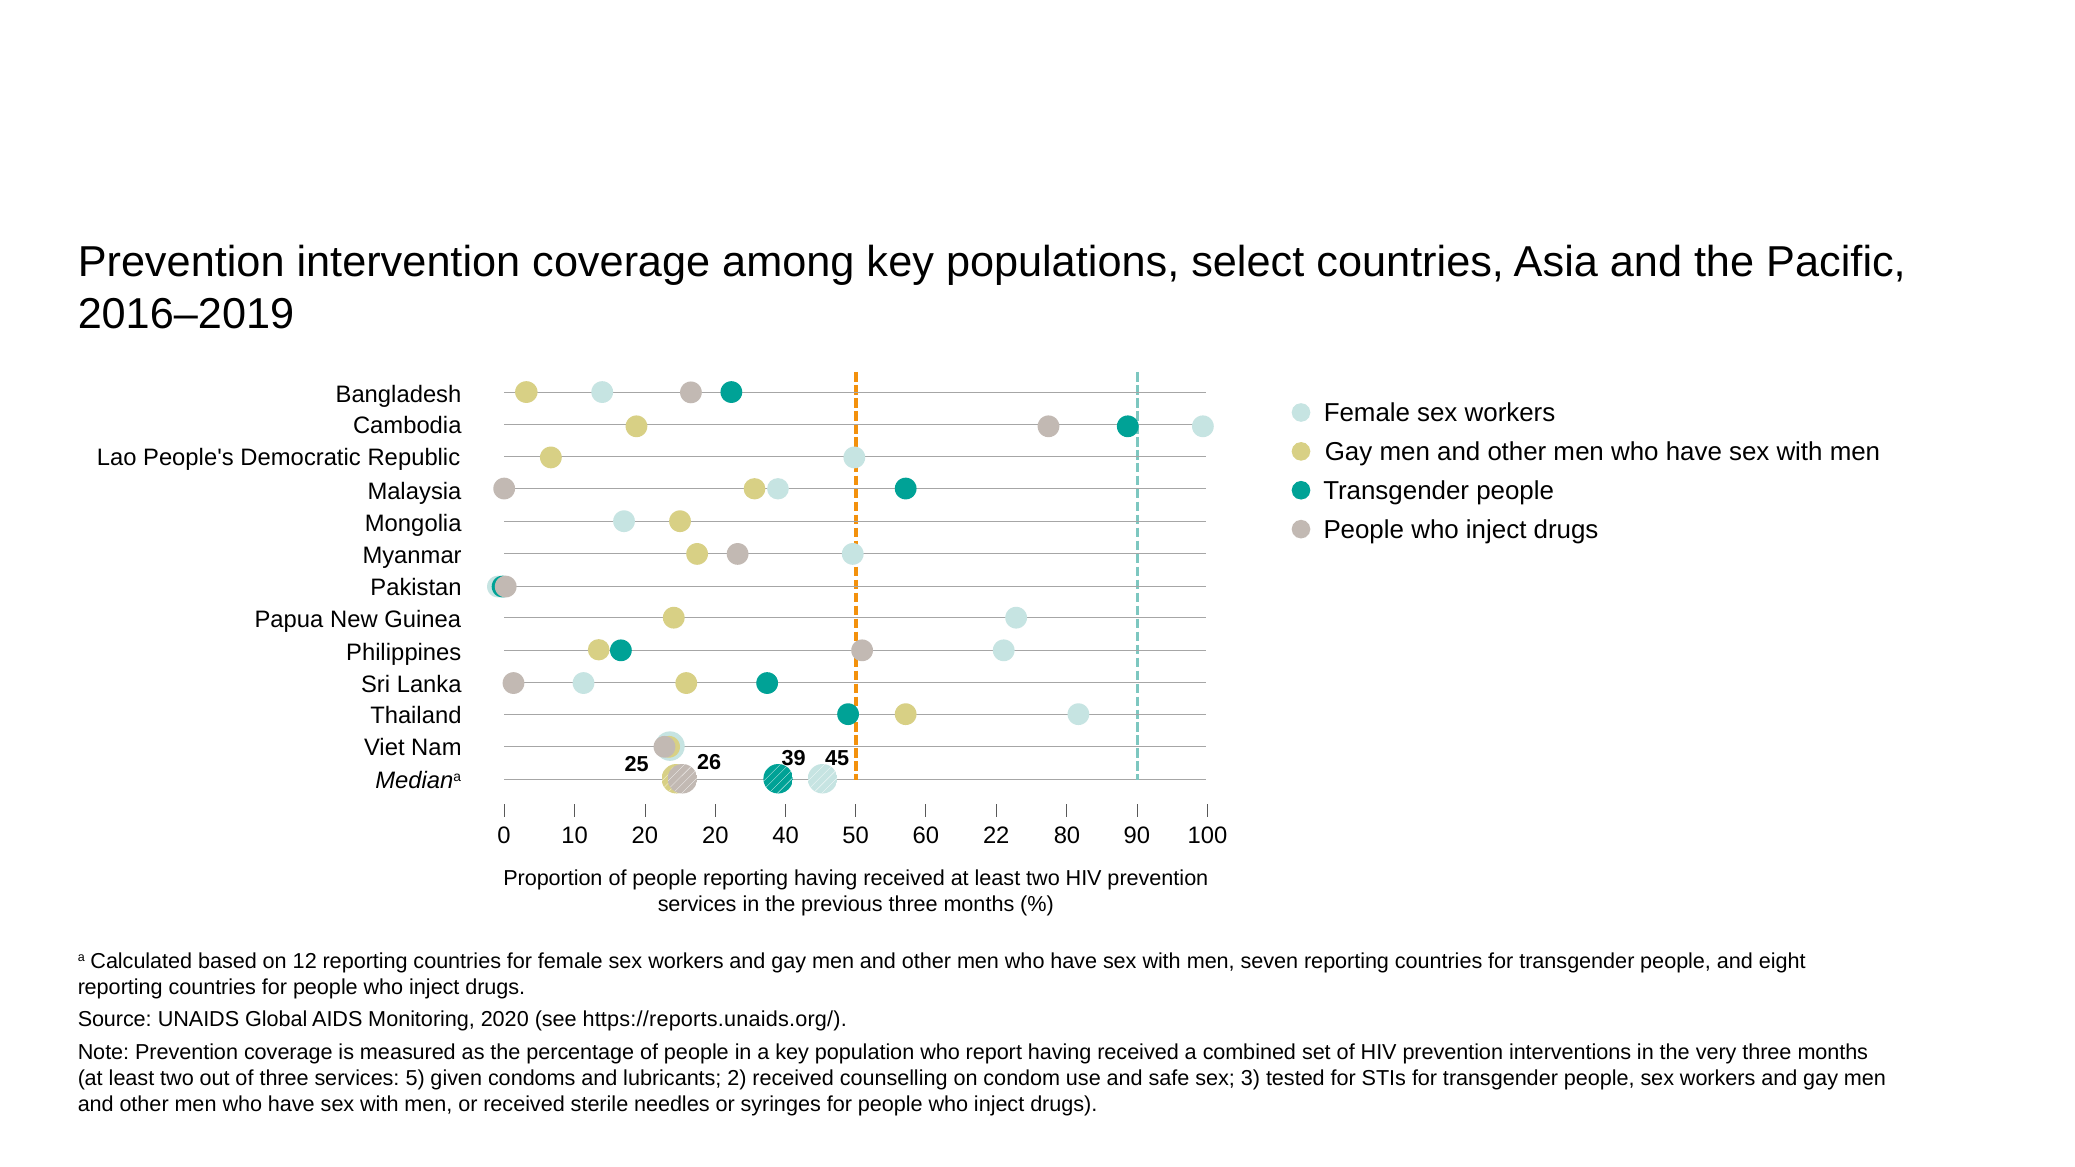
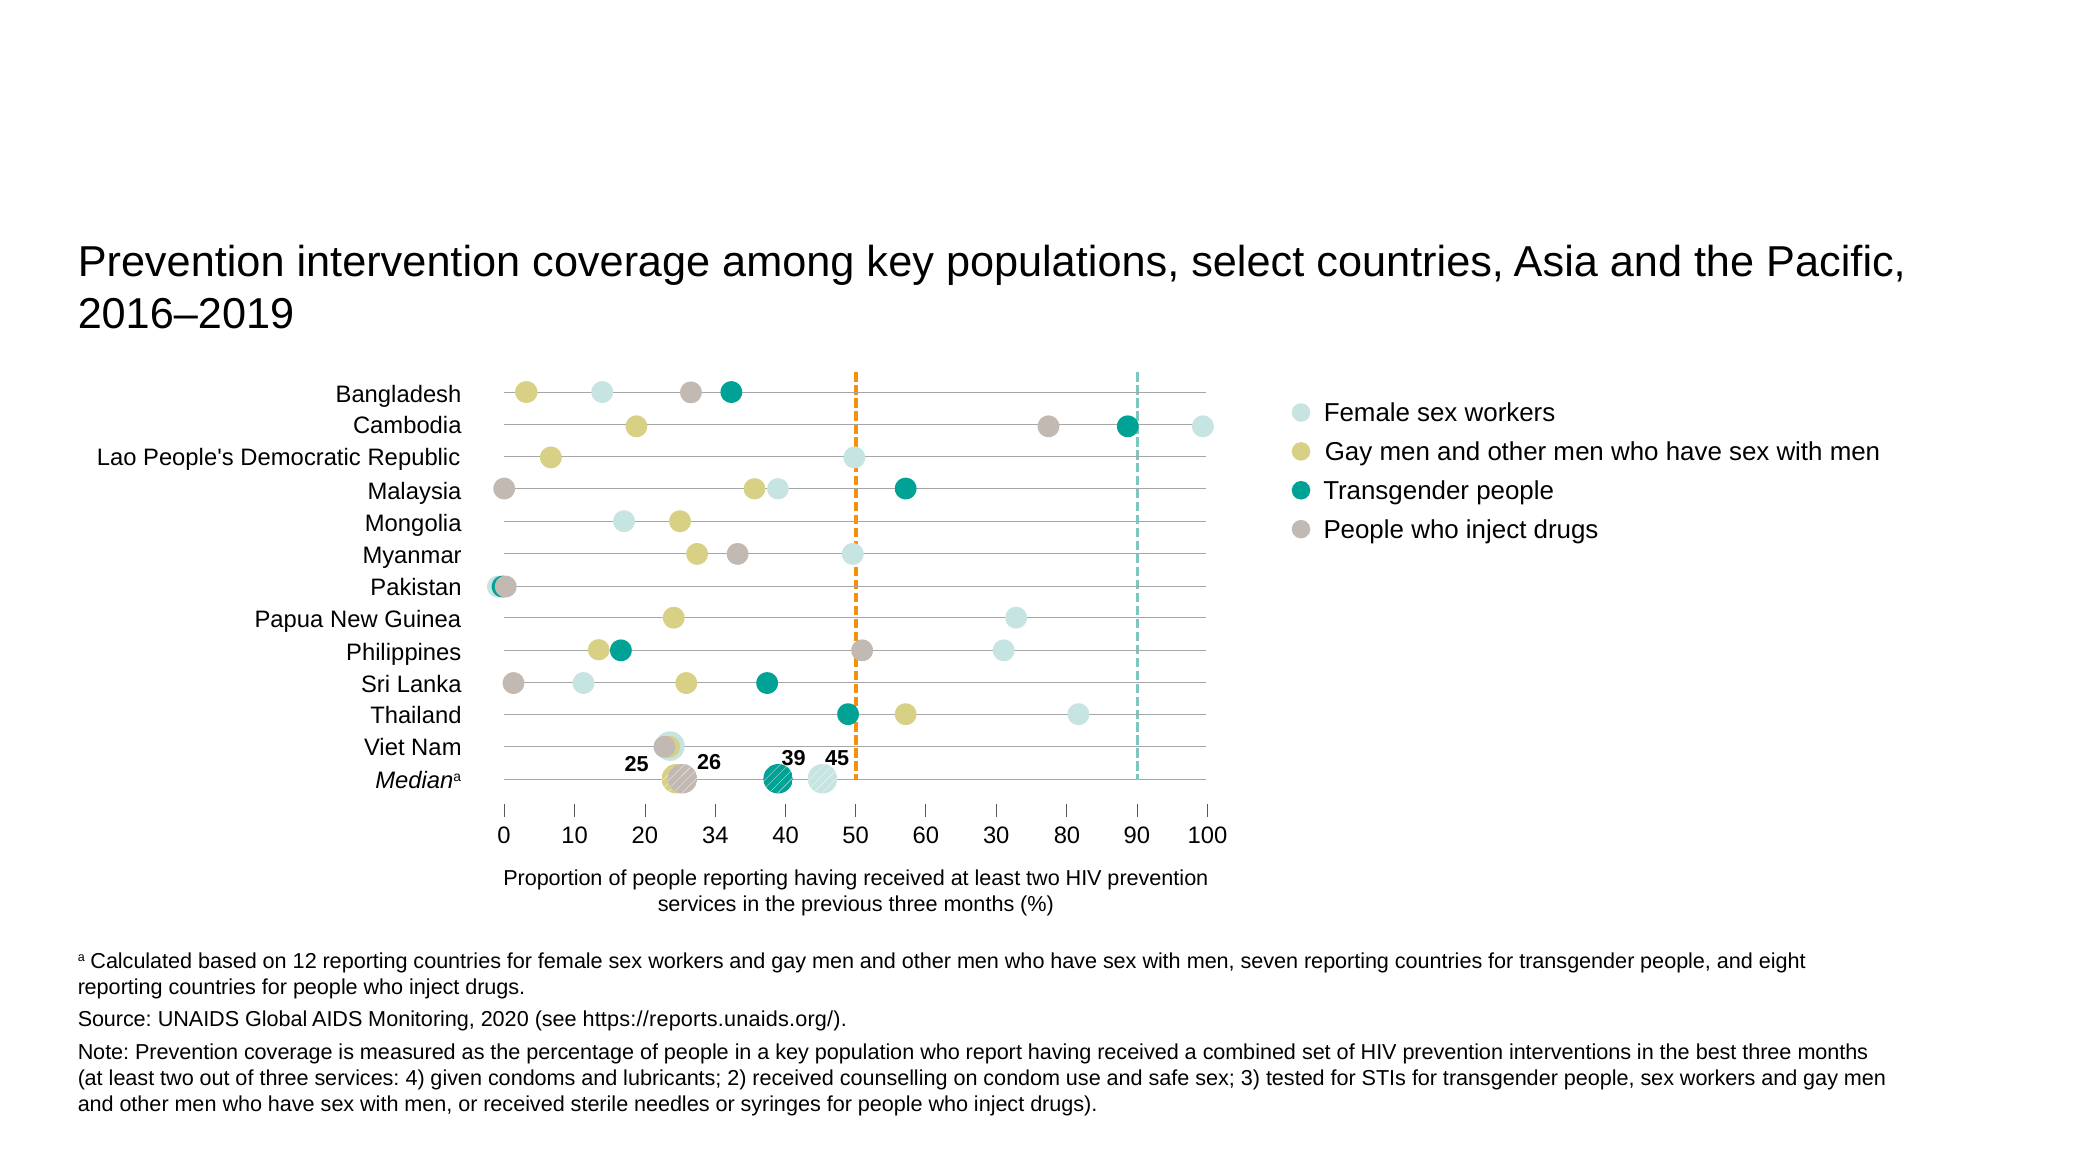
20 20: 20 -> 34 (715, 836)
22: 22 -> 30 (996, 836)
very: very -> best (1716, 1052)
5: 5 -> 4 (415, 1078)
